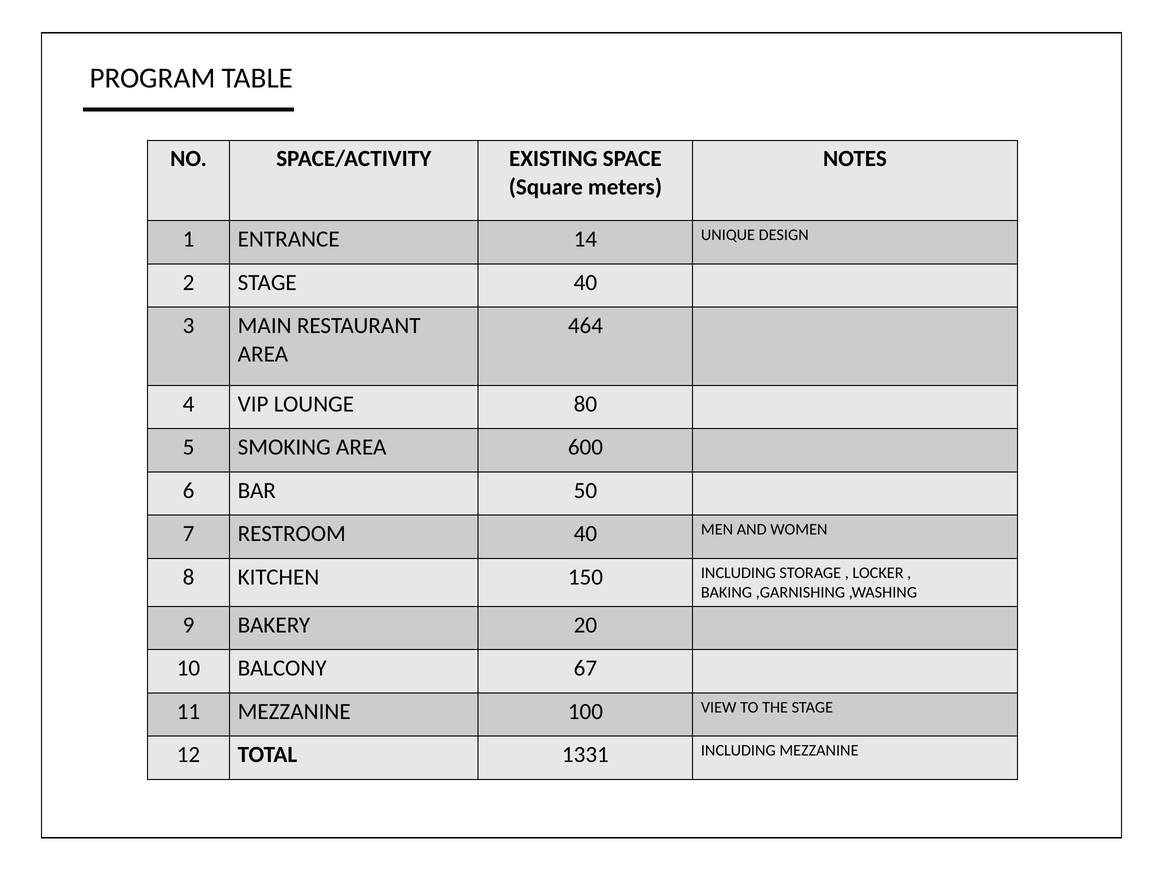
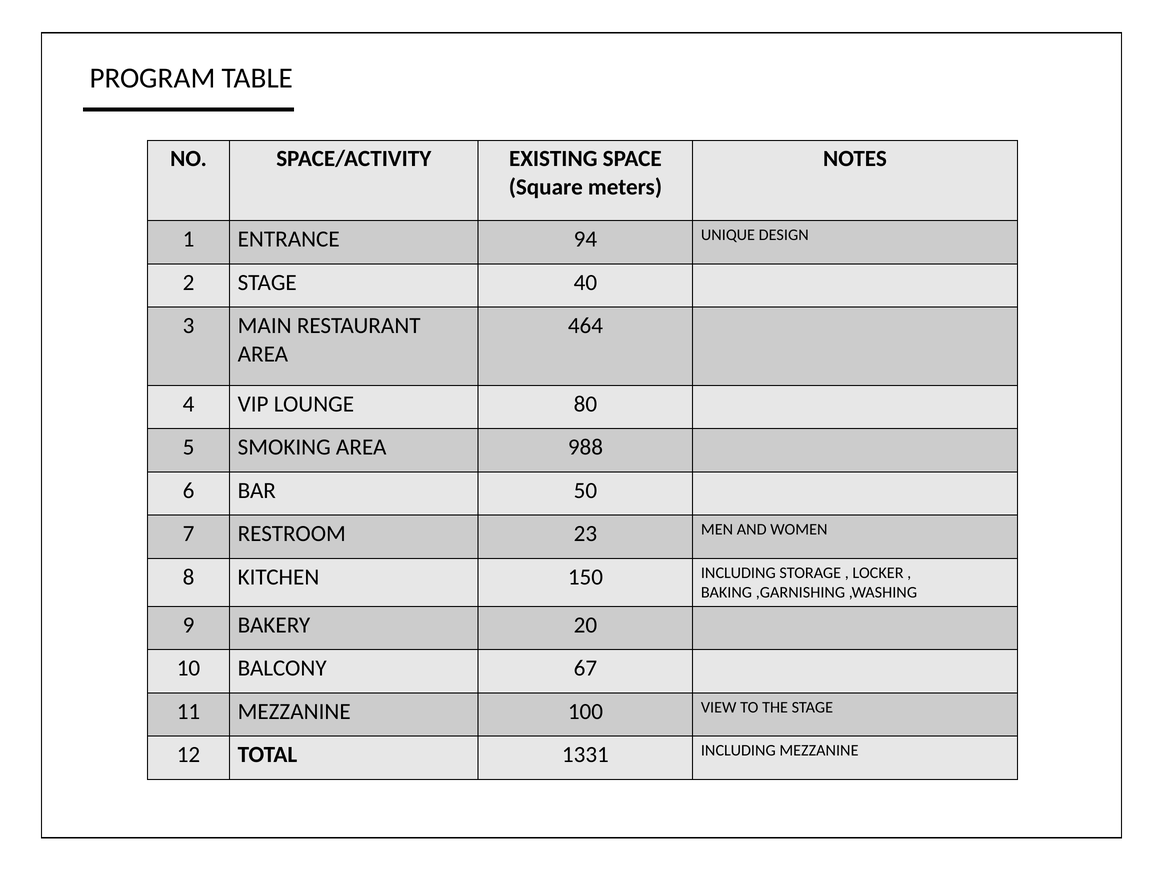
14: 14 -> 94 (585, 239)
600: 600 -> 988 (585, 447)
RESTROOM 40: 40 -> 23 (585, 534)
